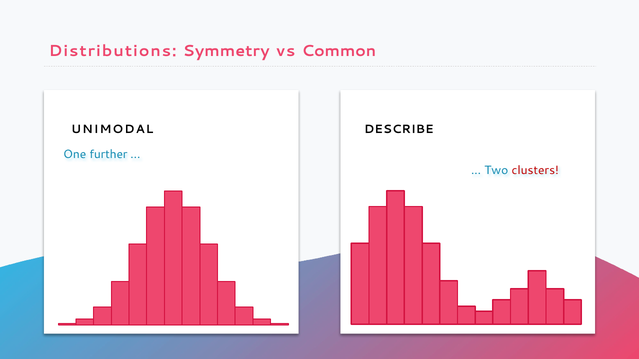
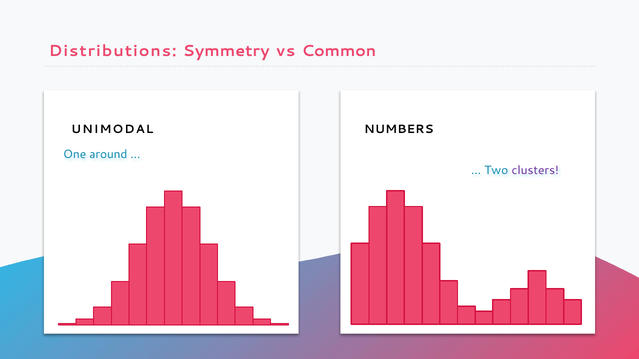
DESCRIBE: DESCRIBE -> NUMBERS (399, 130)
further: further -> around (108, 155)
clusters colour: red -> purple (535, 171)
